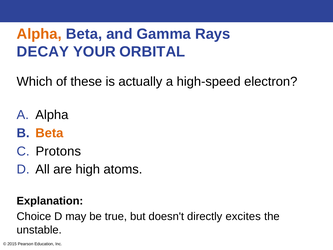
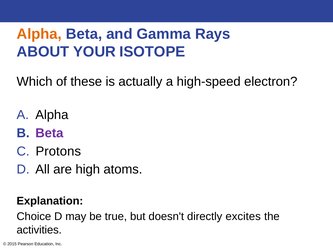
DECAY: DECAY -> ABOUT (43, 52)
ORBITAL: ORBITAL -> ISOTOPE (152, 52)
Beta colour: orange -> purple (49, 133)
unstable: unstable -> activities (39, 230)
